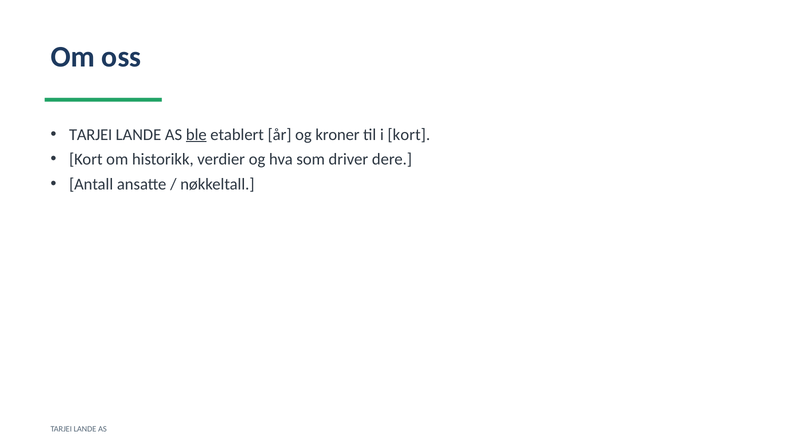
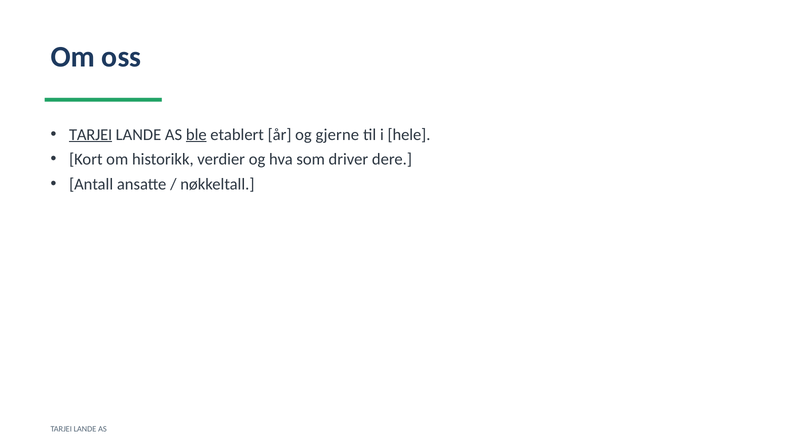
TARJEI underline: none -> present (91, 134)
kroner: kroner -> gjerne (337, 134)
i kort: kort -> hele (409, 134)
